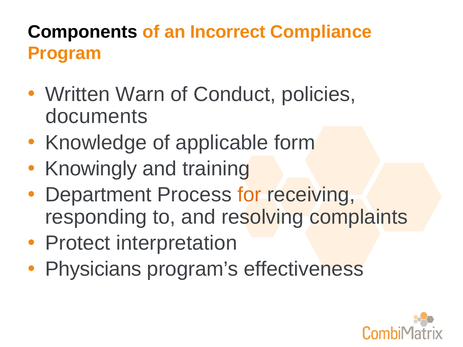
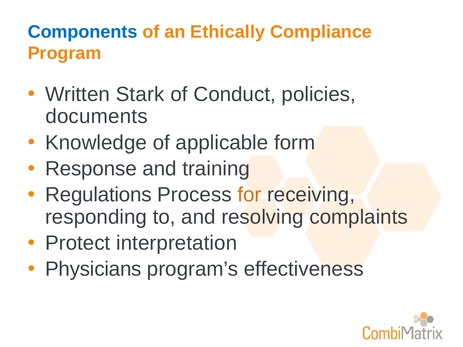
Components colour: black -> blue (83, 32)
Incorrect: Incorrect -> Ethically (228, 32)
Warn: Warn -> Stark (140, 94)
Knowingly: Knowingly -> Response (91, 169)
Department: Department -> Regulations (98, 195)
